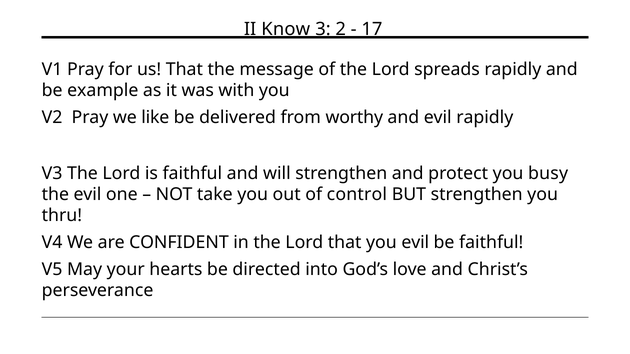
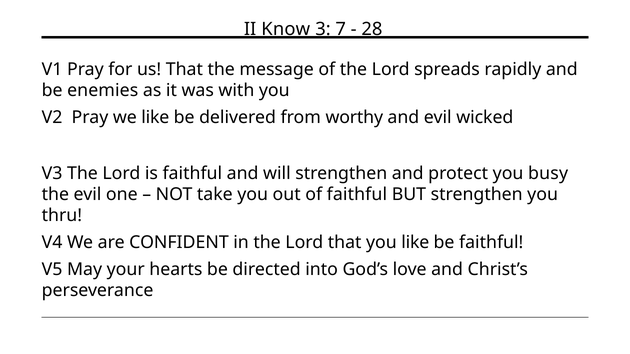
2: 2 -> 7 (341, 29)
17: 17 -> 28 (372, 29)
example: example -> enemies (103, 90)
evil rapidly: rapidly -> wicked (485, 117)
of control: control -> faithful (357, 195)
you evil: evil -> like (415, 243)
